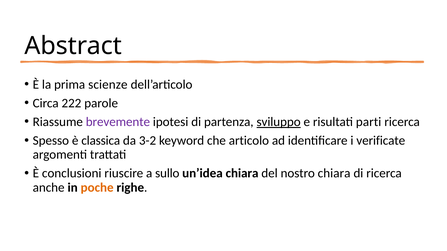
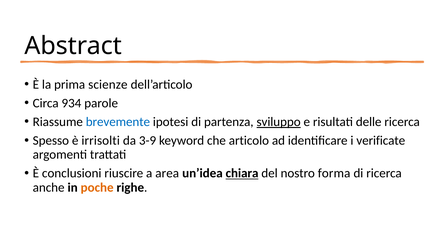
222: 222 -> 934 (71, 103)
brevemente colour: purple -> blue (118, 122)
parti: parti -> delle (369, 122)
classica: classica -> irrisolti (101, 141)
3-2: 3-2 -> 3-9 (148, 141)
sullo: sullo -> area (167, 174)
chiara underline: none -> present (242, 174)
nostro chiara: chiara -> forma (334, 174)
